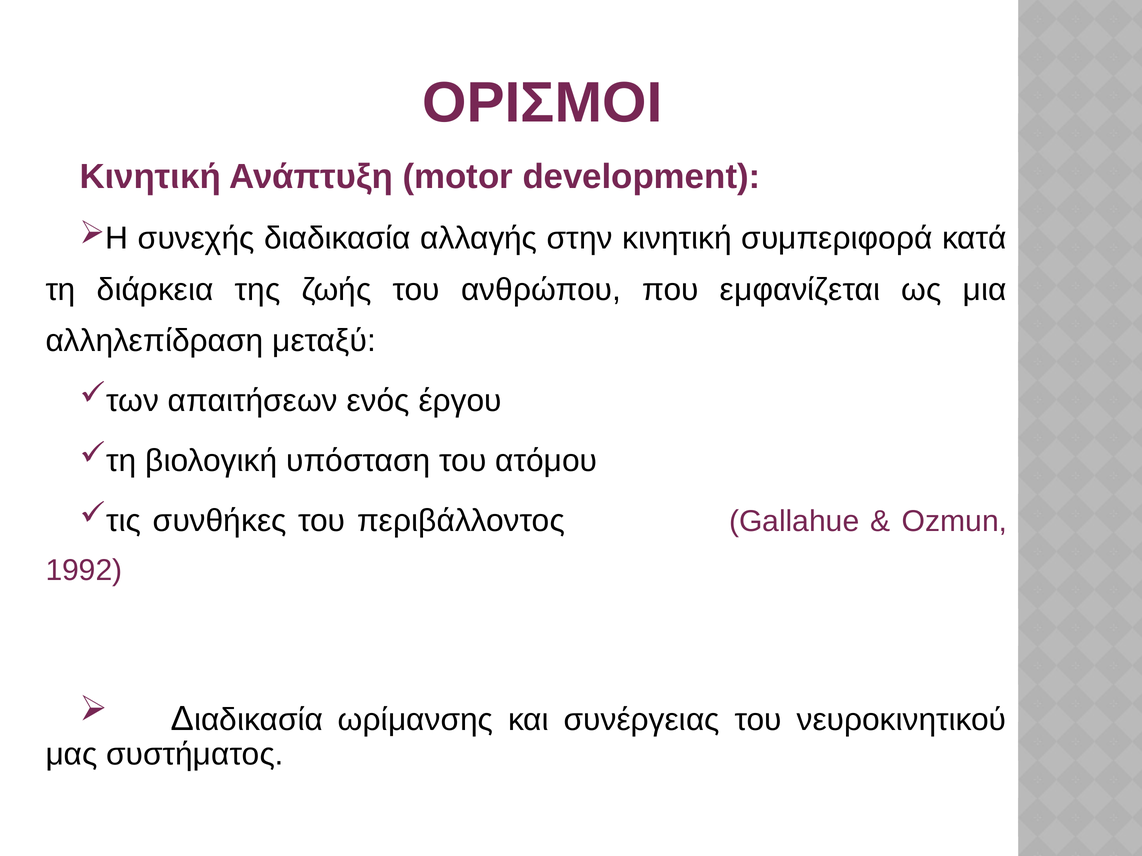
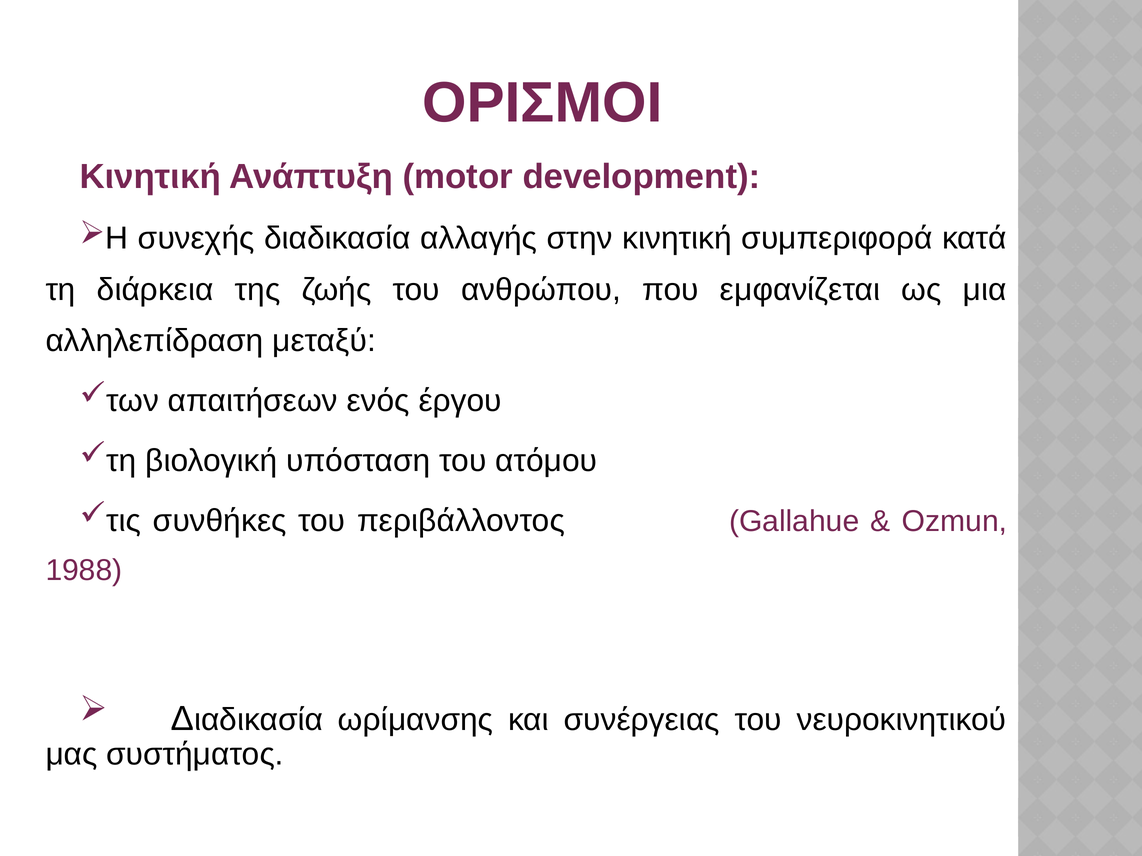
1992: 1992 -> 1988 (84, 571)
